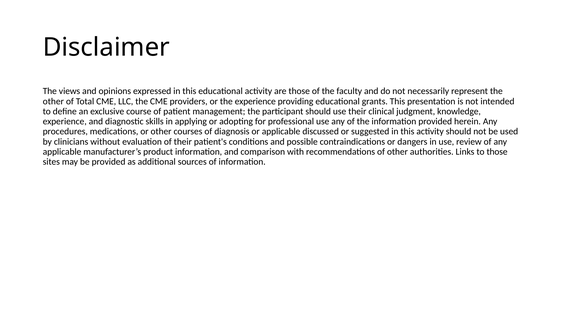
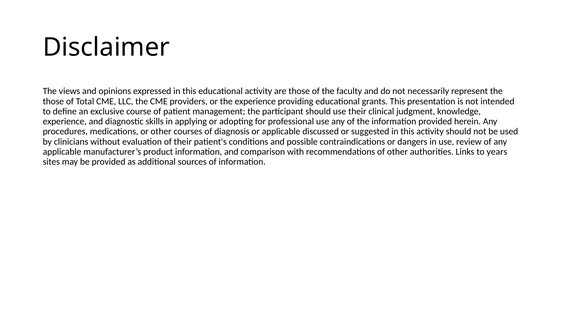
other: other -> those (53, 101)
to those: those -> years (497, 152)
